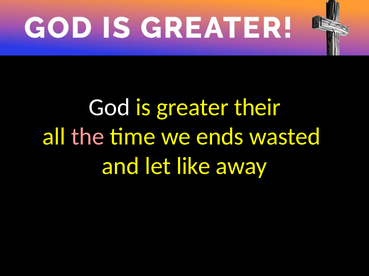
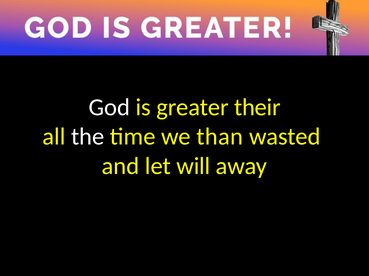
the colour: pink -> white (88, 137)
ends: ends -> than (220, 137)
like: like -> will (193, 166)
